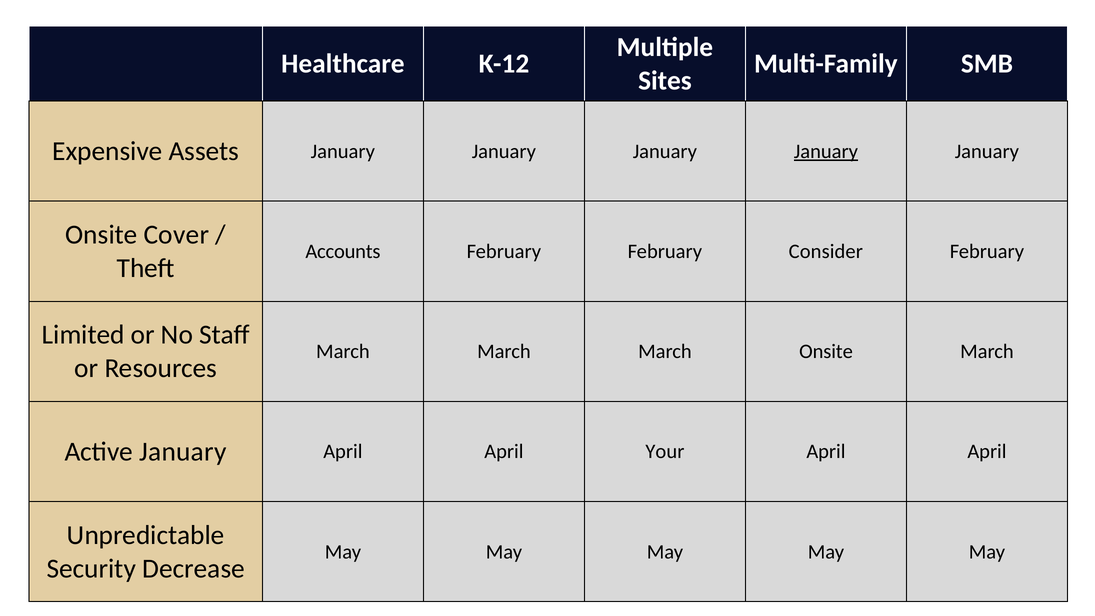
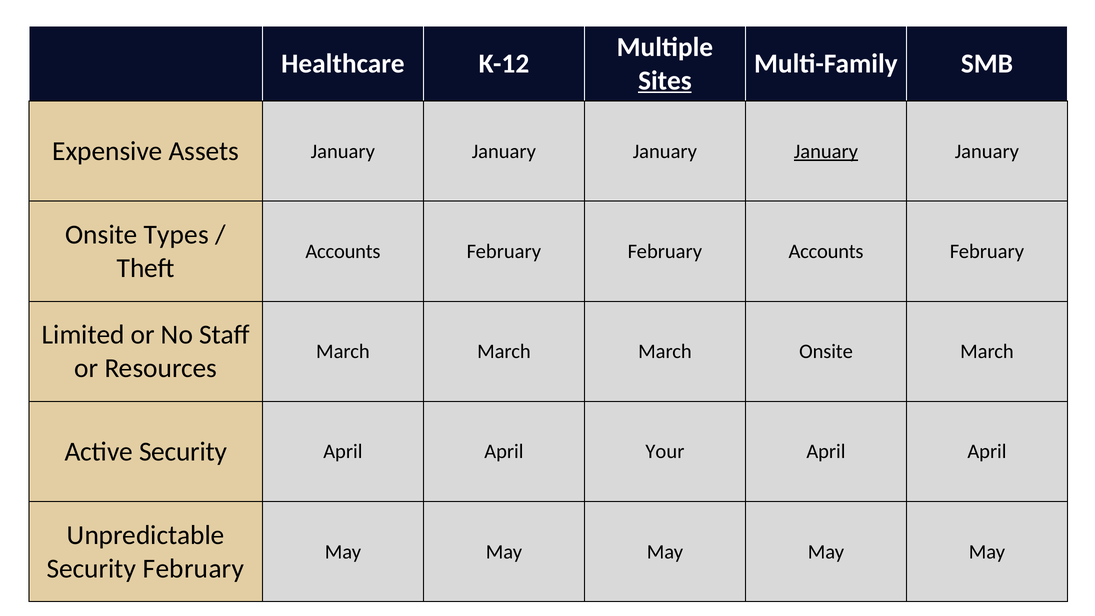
Sites underline: none -> present (665, 80)
Cover: Cover -> Types (176, 235)
February Consider: Consider -> Accounts (826, 251)
Active January: January -> Security (183, 452)
Security Decrease: Decrease -> February (193, 568)
